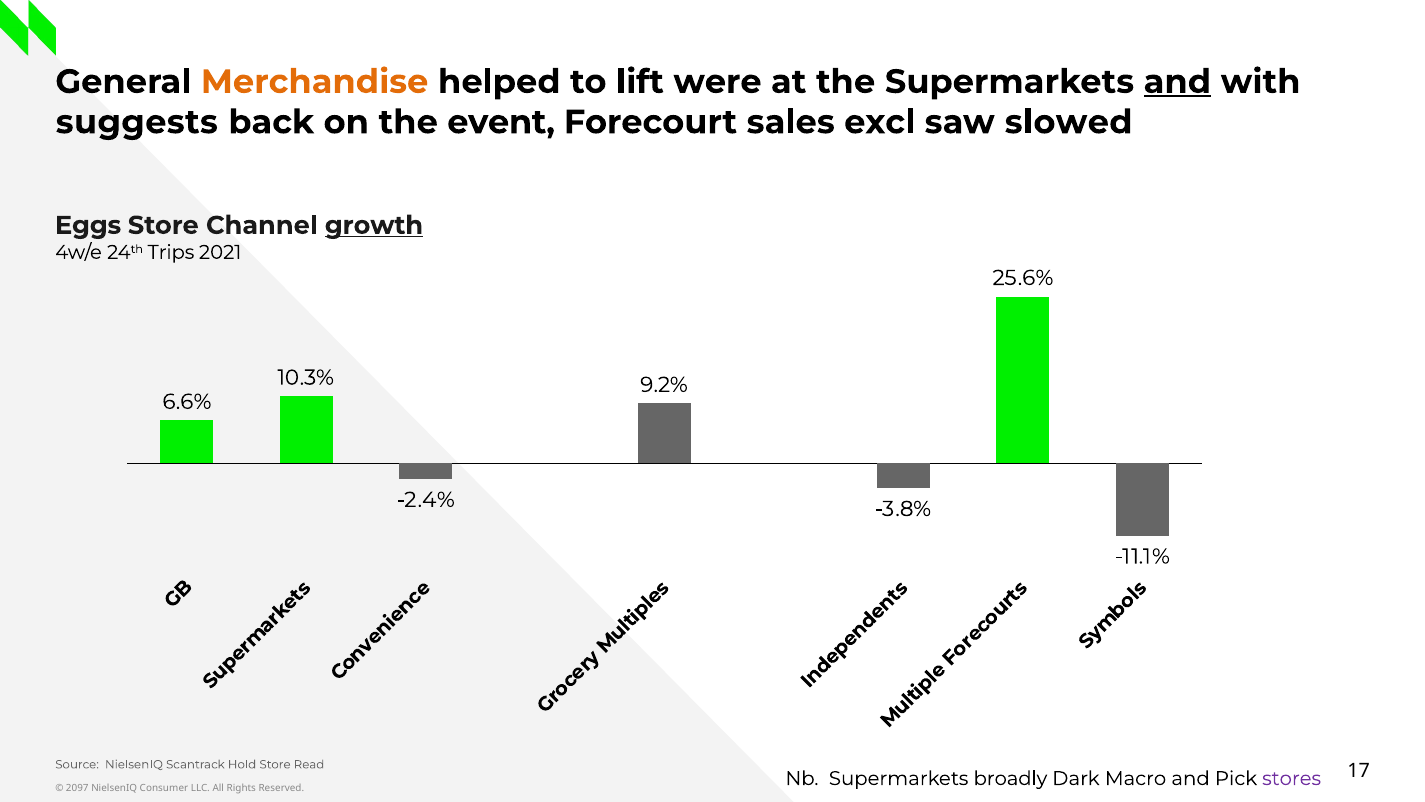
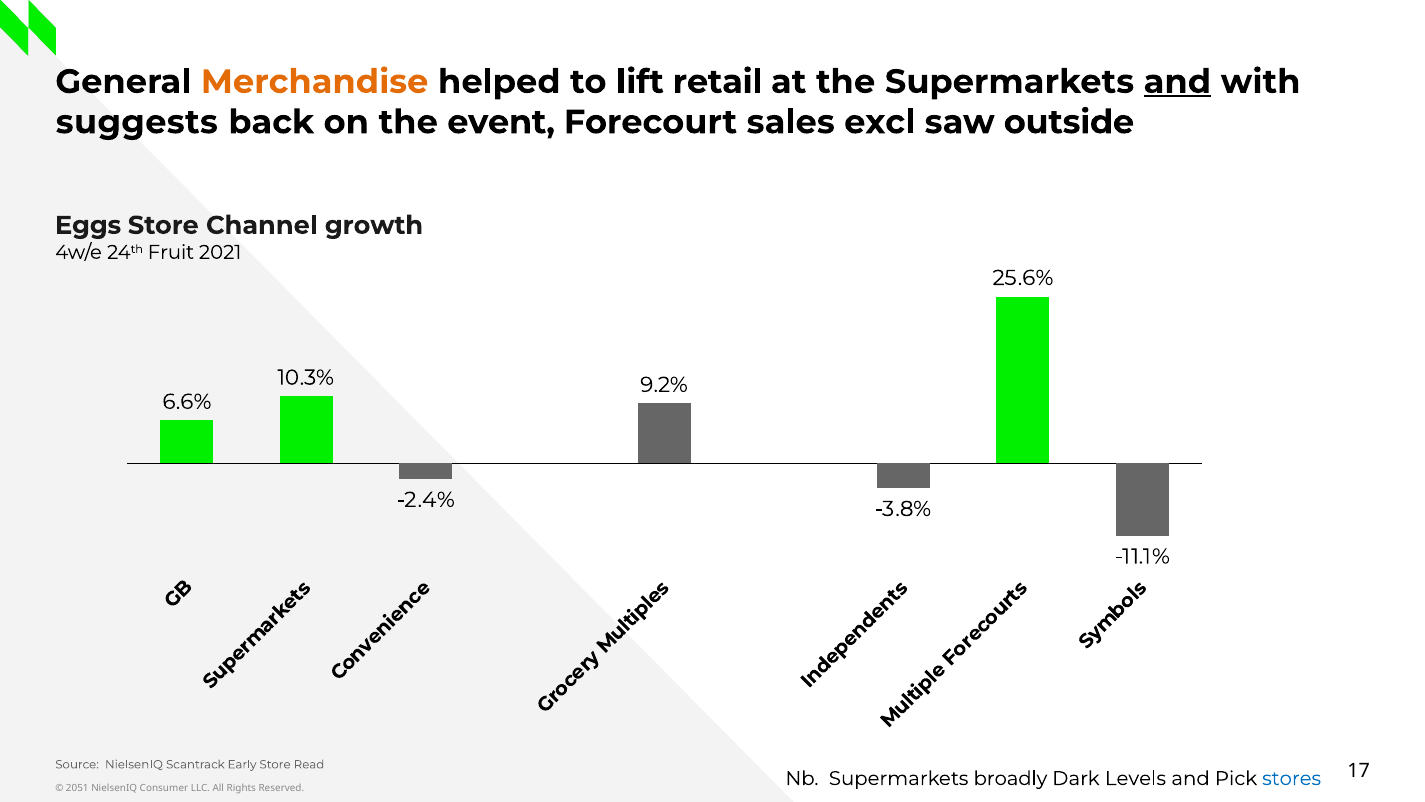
were: were -> retail (718, 82)
slowed: slowed -> outside (1069, 122)
growth underline: present -> none (374, 225)
Trips: Trips -> Fruit (171, 252)
Hold: Hold -> Early (242, 764)
Macro: Macro -> Levels (1135, 778)
stores colour: purple -> blue (1292, 778)
2097: 2097 -> 2051 (77, 788)
